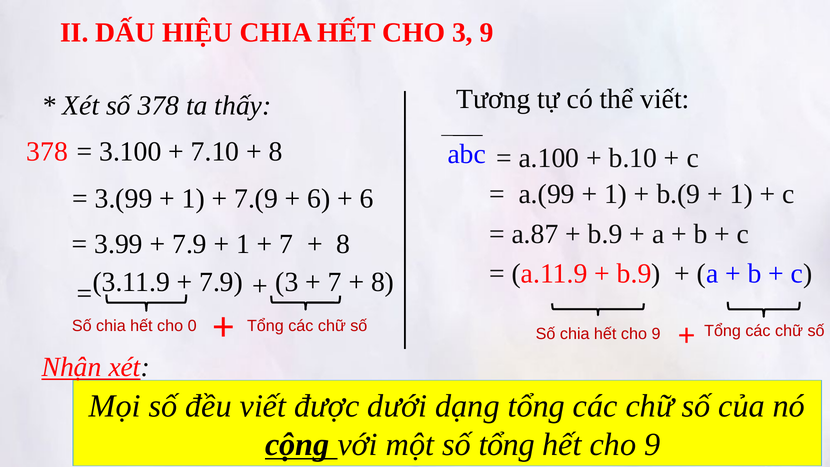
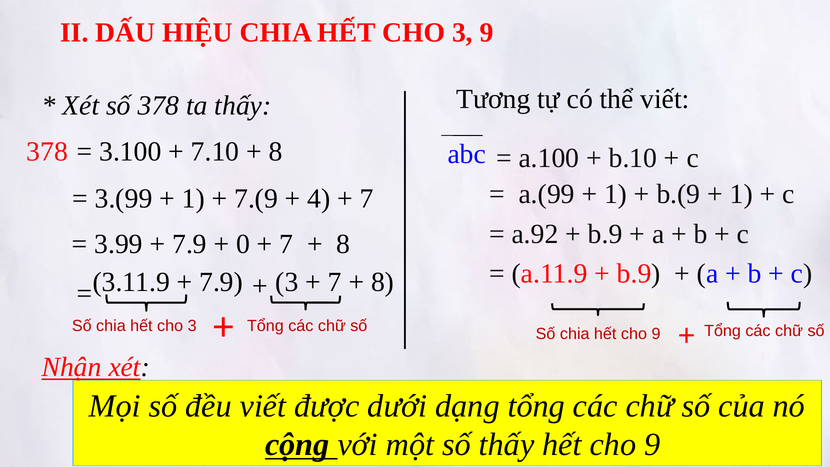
6: 6 -> 4 (319, 199)
6: 6 -> 7 (367, 199)
a.87: a.87 -> a.92 (535, 234)
1: 1 -> 0 (243, 244)
0: 0 -> 3 (192, 326)
số tổng: tổng -> thấy (507, 445)
